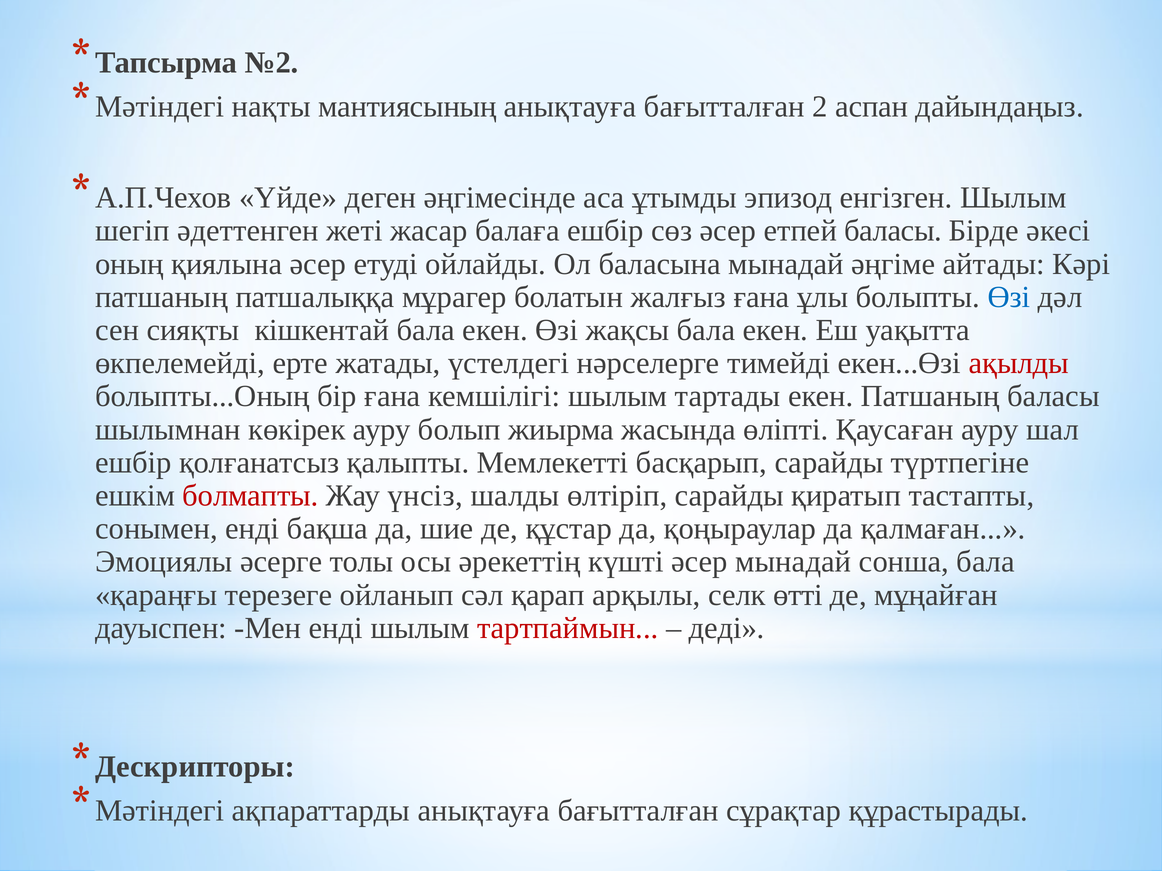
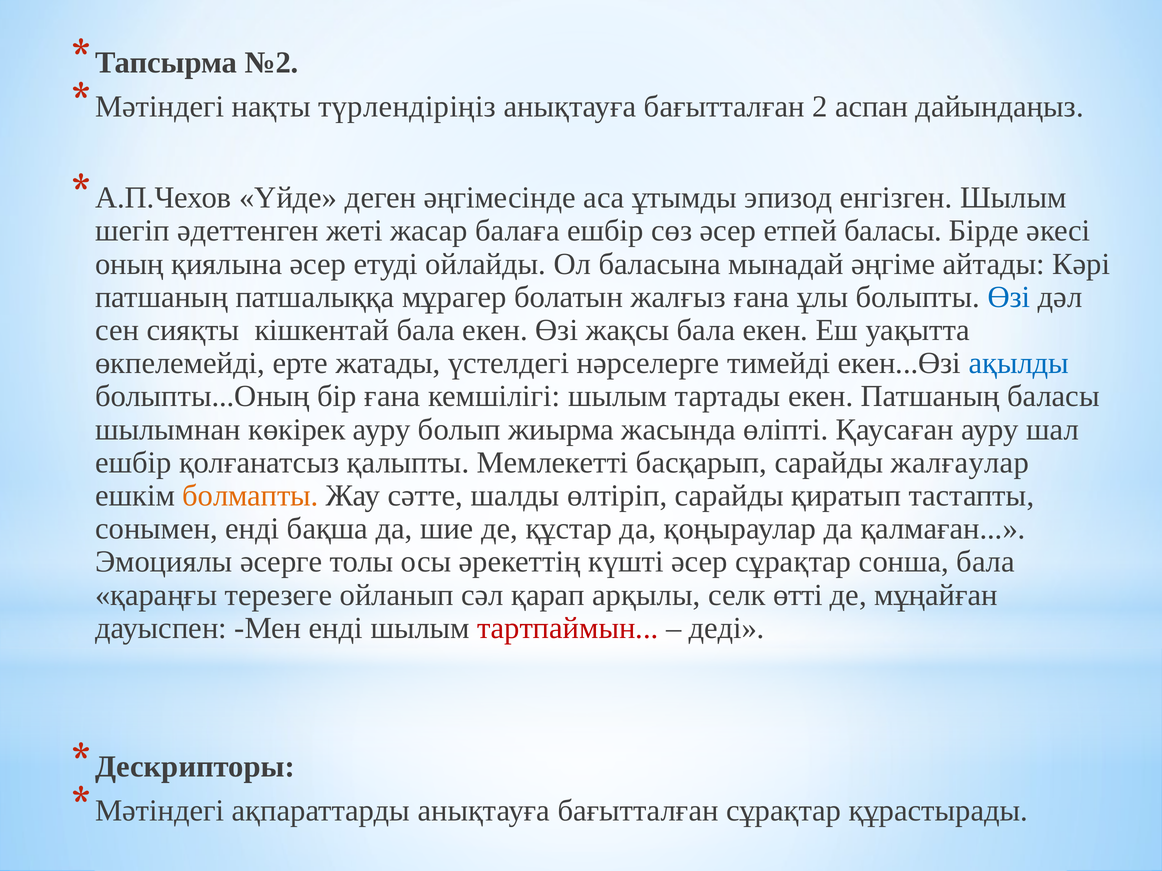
мантиясының: мантиясының -> түрлендіріңіз (407, 106)
ақылды colour: red -> blue (1019, 363)
түртпегіне: түртпегіне -> жалғаулар (960, 463)
болмапты colour: red -> orange (250, 496)
үнсіз: үнсіз -> сәтте (425, 496)
әсер мынадай: мынадай -> сұрақтар (793, 562)
